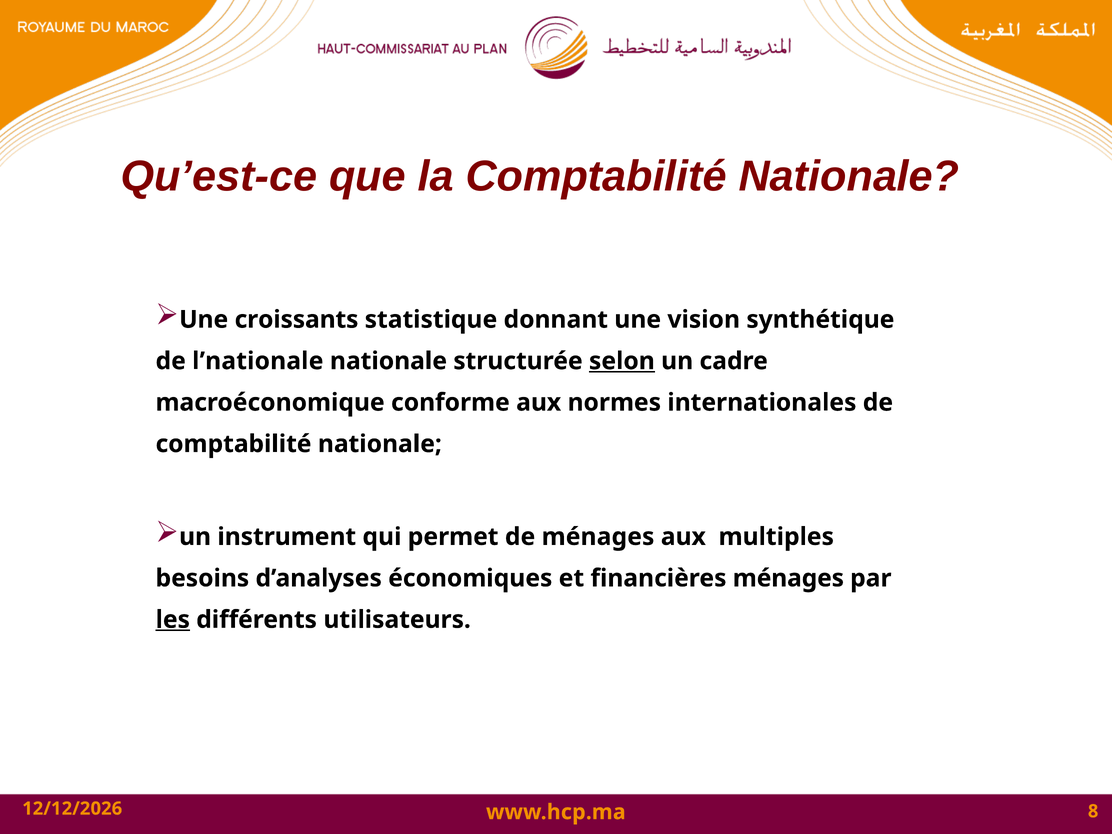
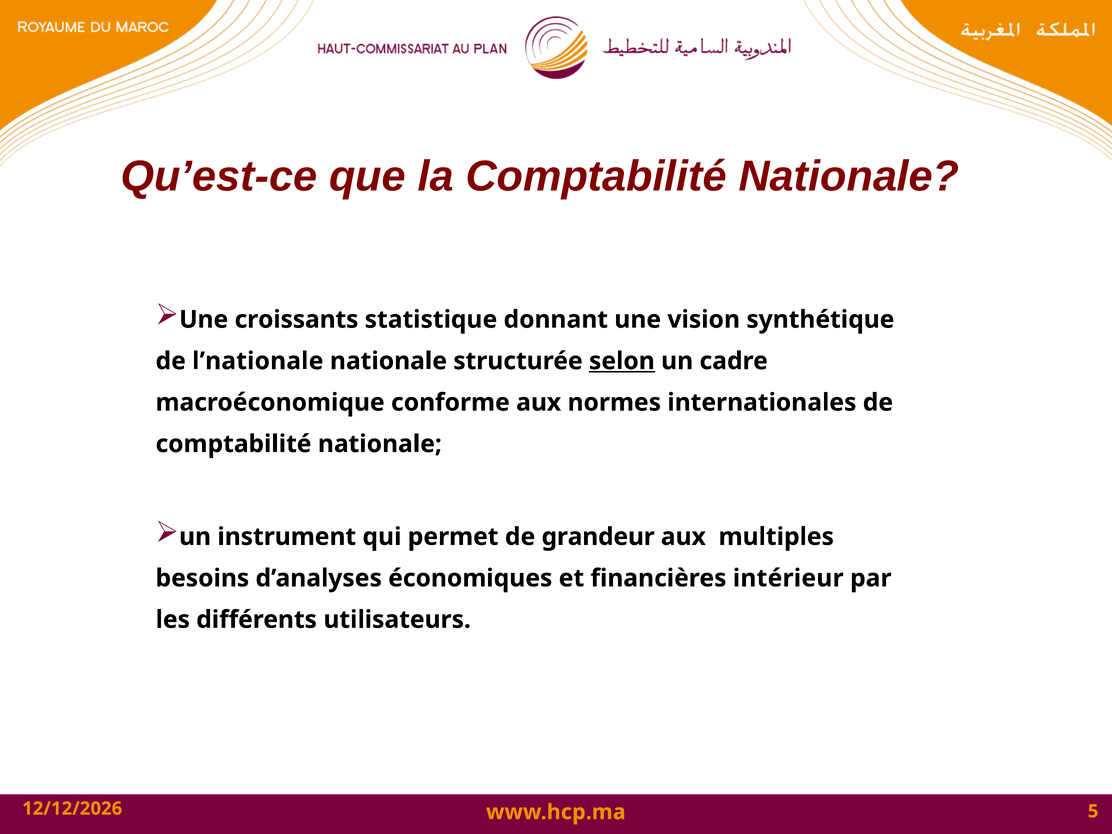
de ménages: ménages -> grandeur (598, 537)
financières ménages: ménages -> intérieur (788, 578)
les underline: present -> none (173, 620)
8: 8 -> 5 (1093, 811)
